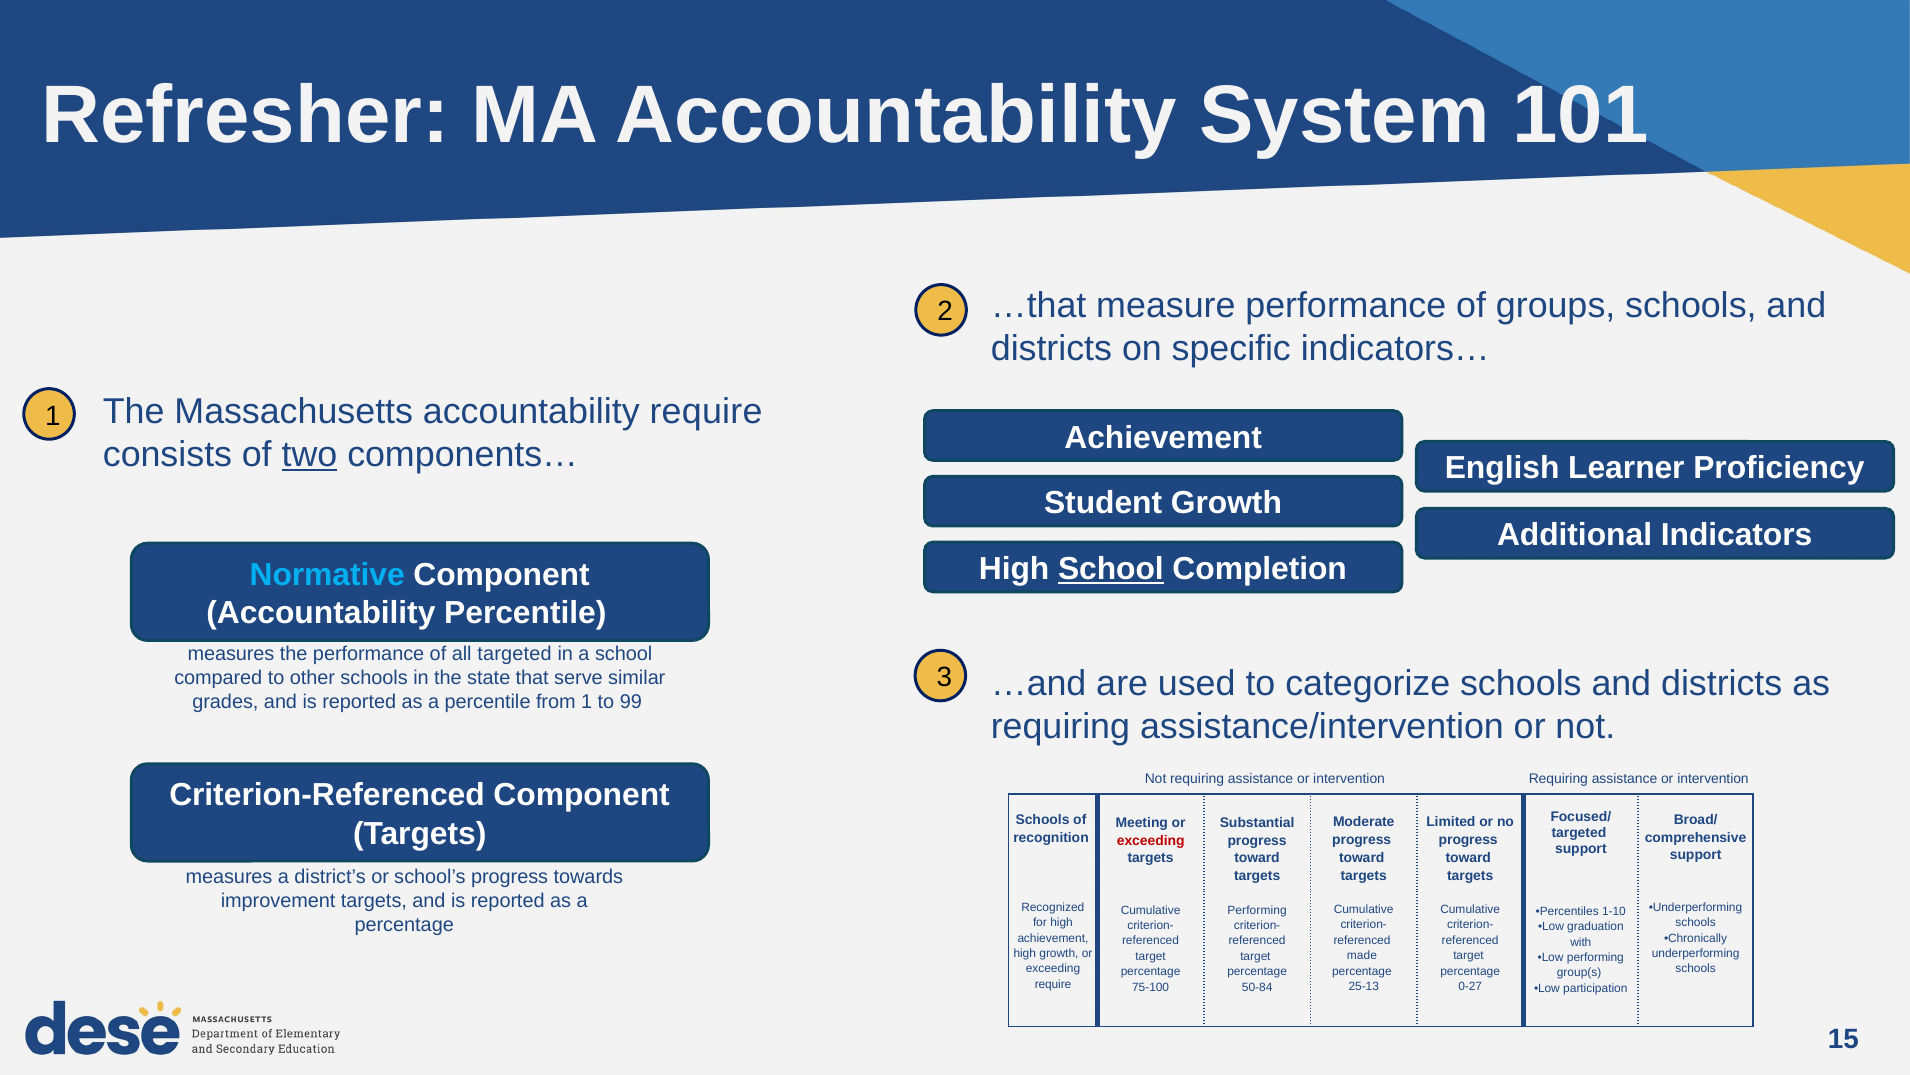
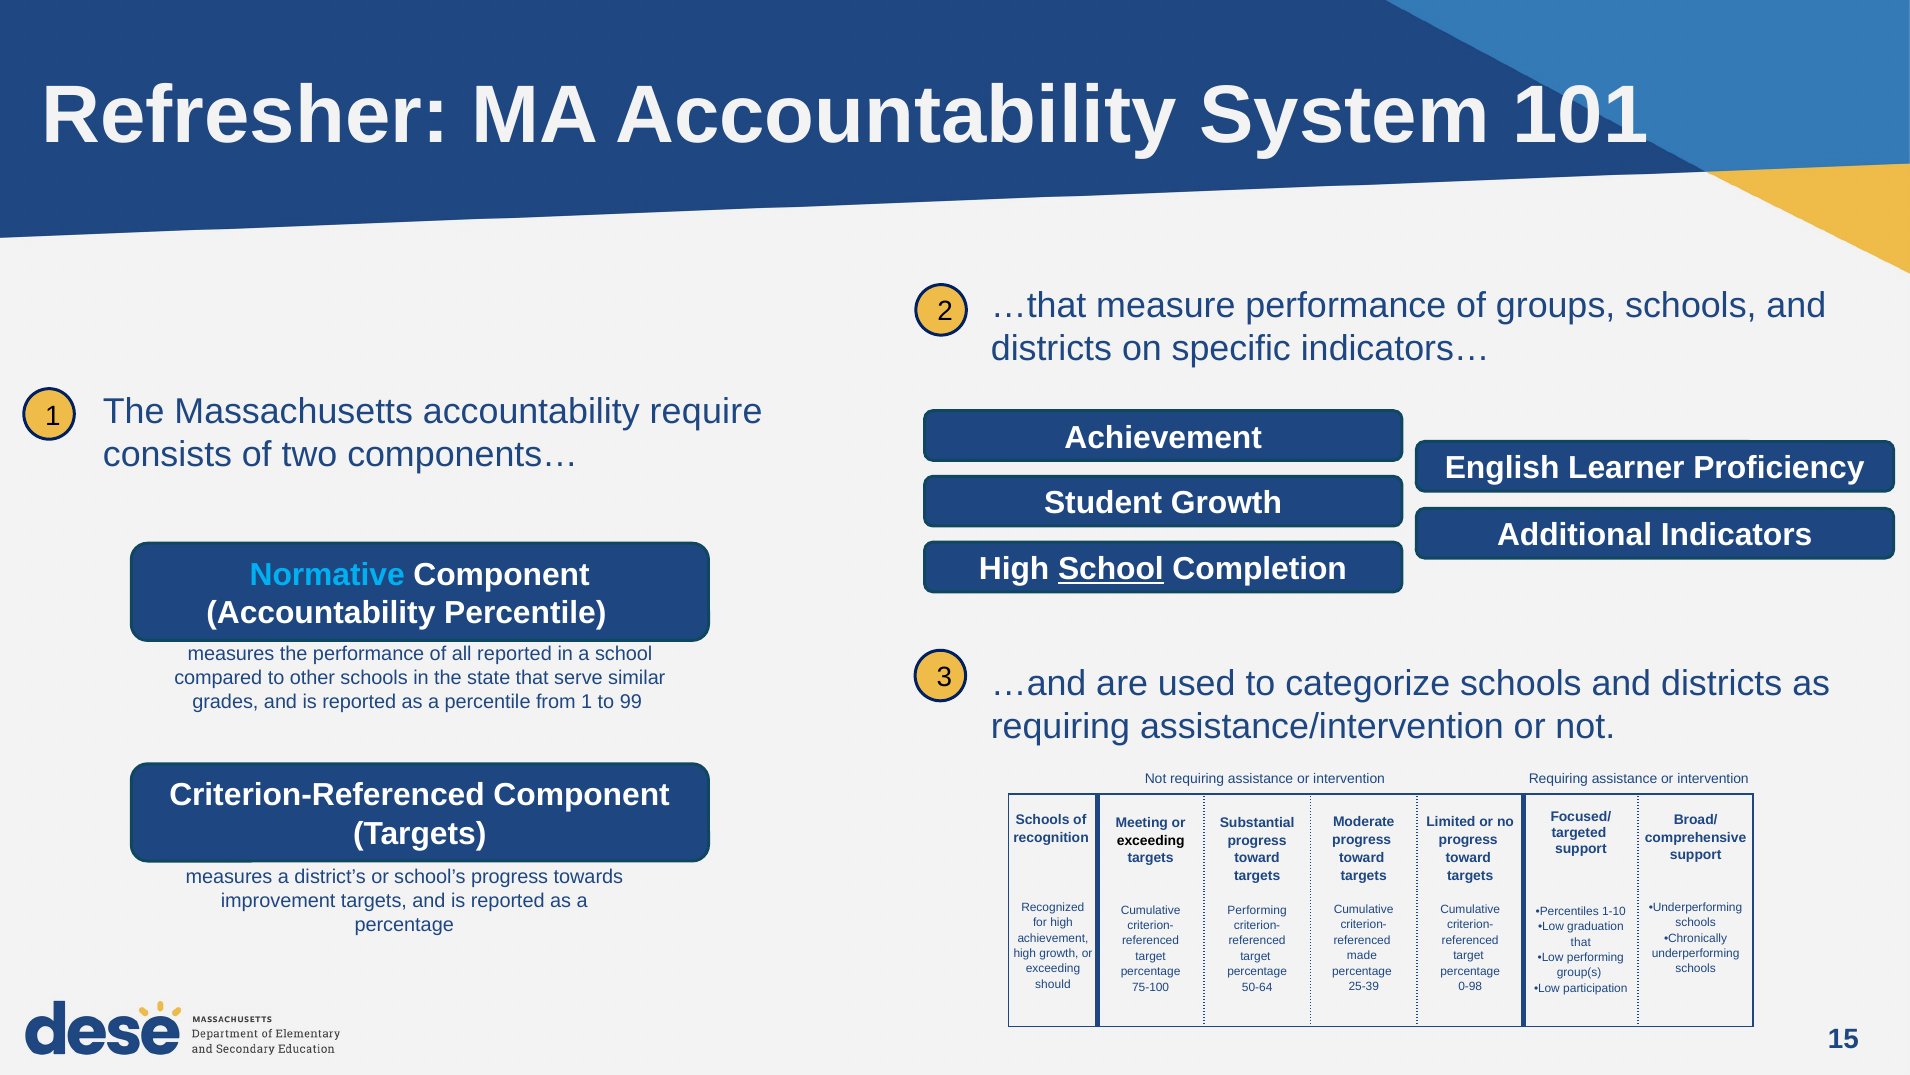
two underline: present -> none (310, 455)
all targeted: targeted -> reported (515, 654)
exceeding colour: red -> black (1151, 840)
with: with -> that (1581, 941)
require: require -> should (1053, 984)
25-13: 25-13 -> 25-39 (1364, 986)
0-27: 0-27 -> 0-98 (1470, 986)
50-84: 50-84 -> 50-64 (1257, 987)
